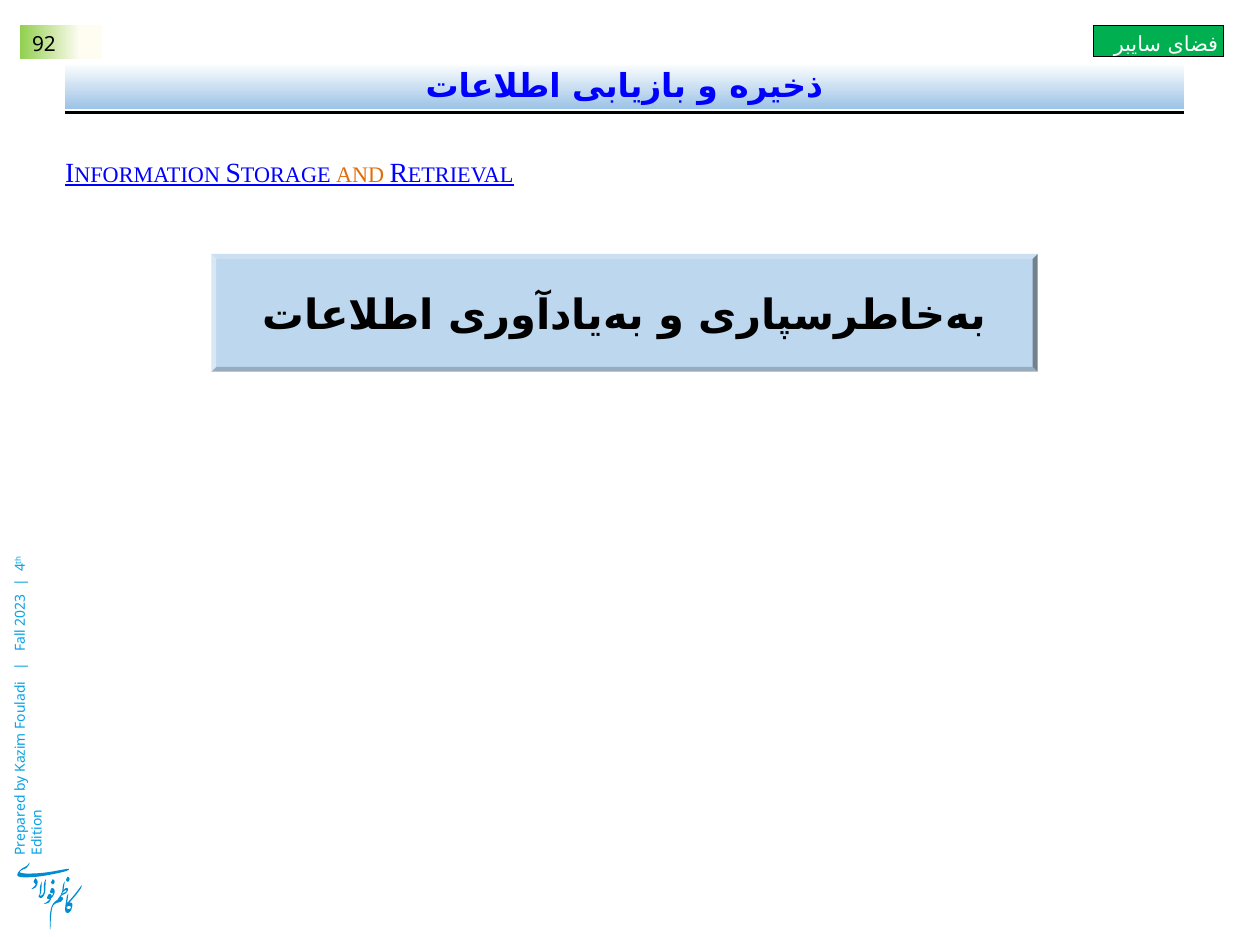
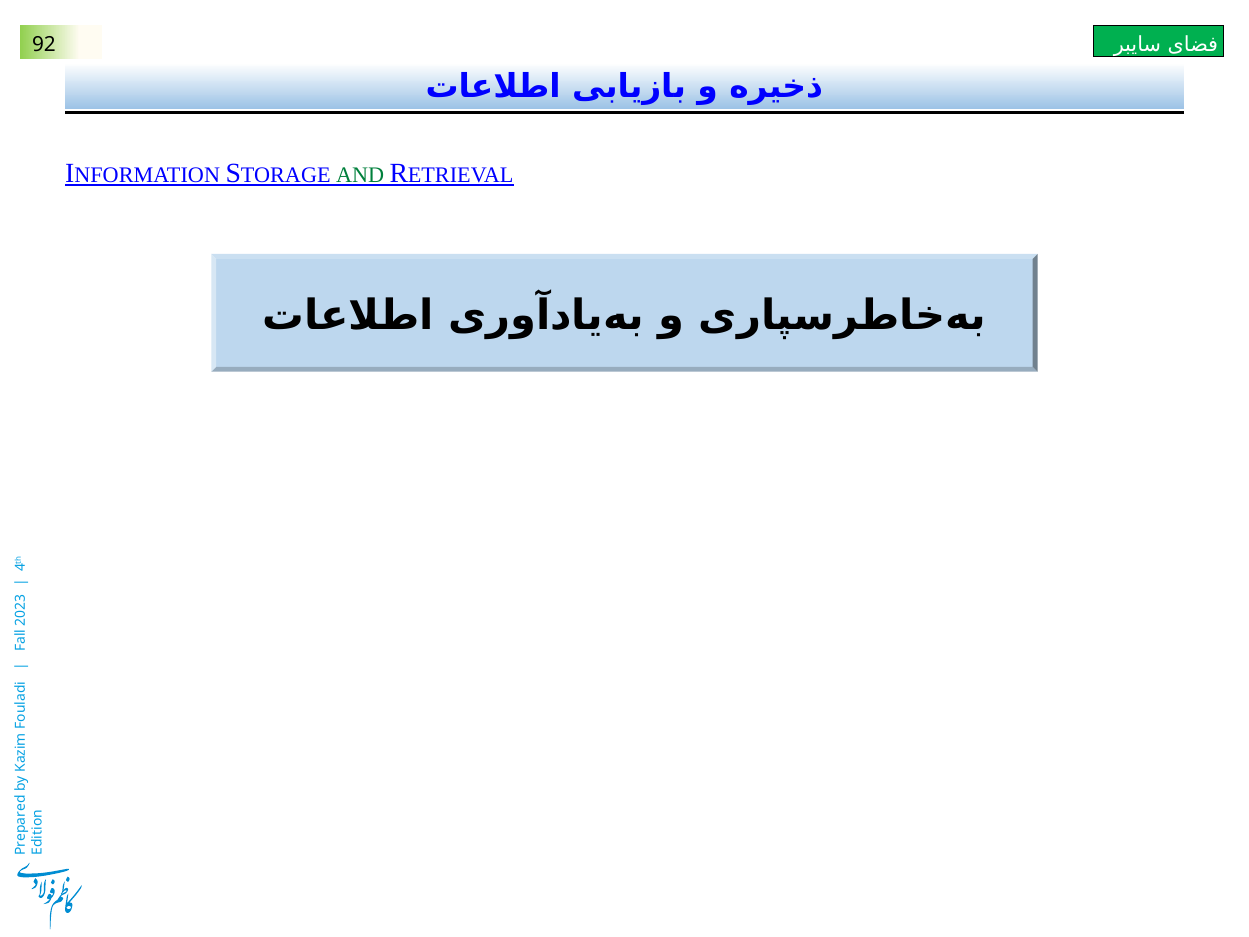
AND colour: orange -> green (360, 175)
